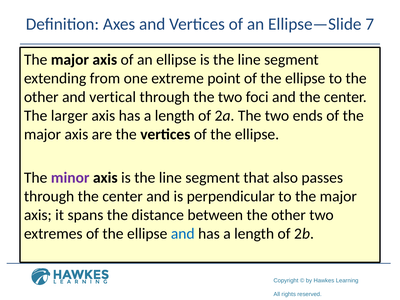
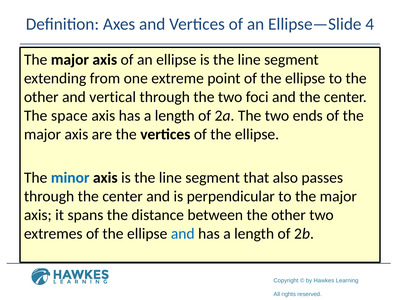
7: 7 -> 4 (370, 24)
larger: larger -> space (69, 116)
minor colour: purple -> blue (70, 178)
